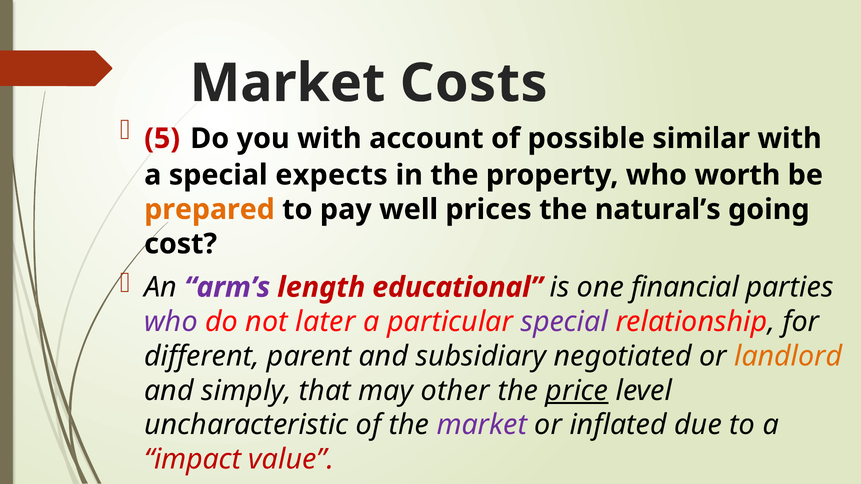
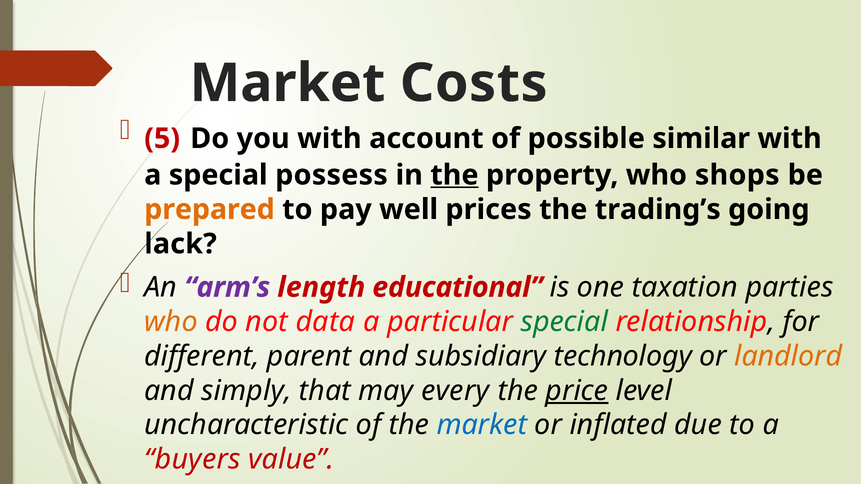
expects: expects -> possess (331, 175)
the underline: none -> present (454, 175)
worth: worth -> shops (737, 175)
natural’s: natural’s -> trading’s (658, 210)
cost: cost -> lack (180, 244)
financial: financial -> taxation (685, 287)
who colour: purple -> orange (171, 322)
later: later -> data (325, 322)
special colour: purple -> green (564, 322)
negotiated: negotiated -> technology (623, 356)
other: other -> every (455, 391)
market colour: purple -> blue (482, 425)
impact: impact -> buyers (192, 460)
